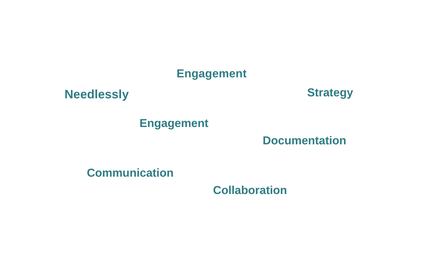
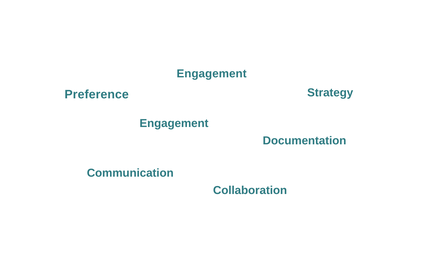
Needlessly: Needlessly -> Preference (97, 94)
